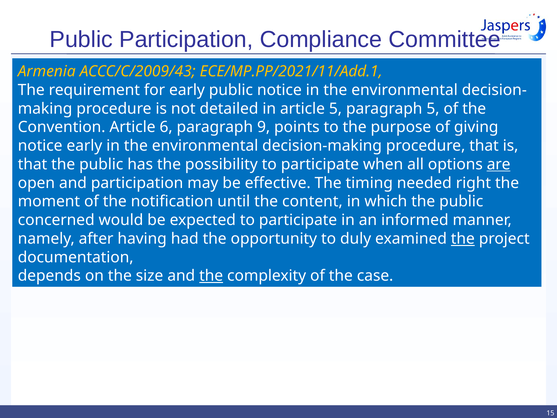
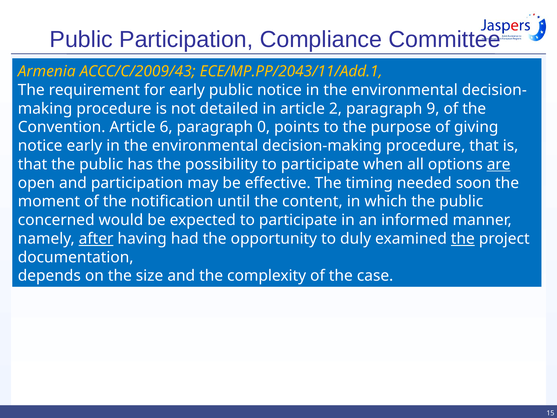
ECE/MP.PP/2021/11/Add.1: ECE/MP.PP/2021/11/Add.1 -> ECE/MP.PP/2043/11/Add.1 (291, 71)
article 5: 5 -> 2 (335, 109)
paragraph 5: 5 -> 9 (433, 109)
9: 9 -> 0 (264, 127)
right: right -> soon (474, 183)
after underline: none -> present (96, 239)
the underline: present -> none (211, 276)
